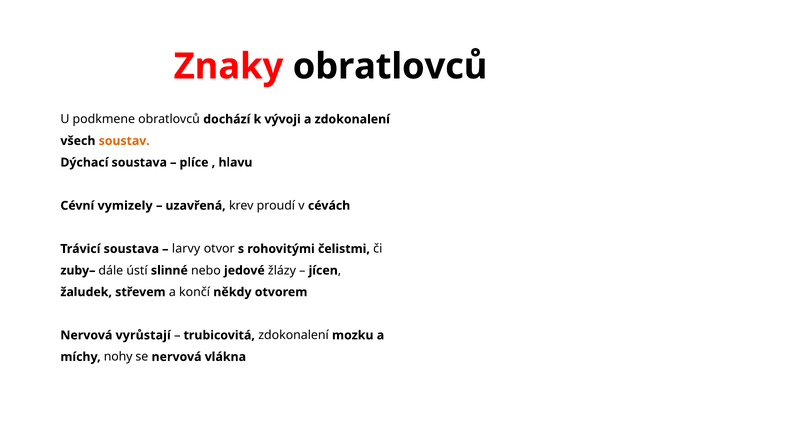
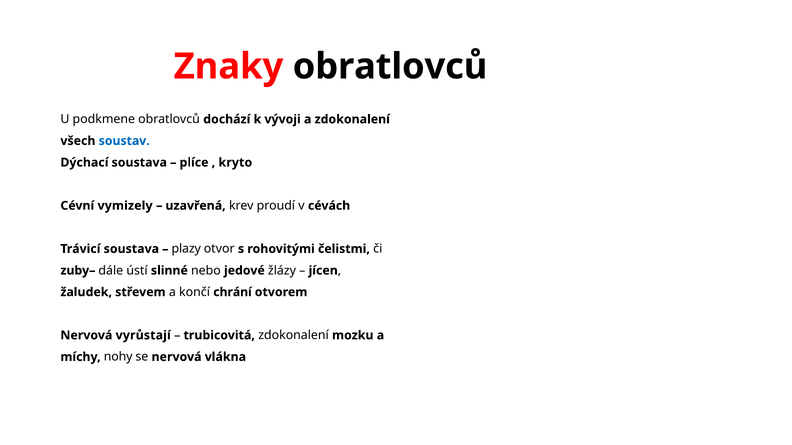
soustav colour: orange -> blue (124, 141)
hlavu: hlavu -> kryto (235, 163)
larvy: larvy -> plazy (186, 249)
někdy: někdy -> chrání (232, 292)
